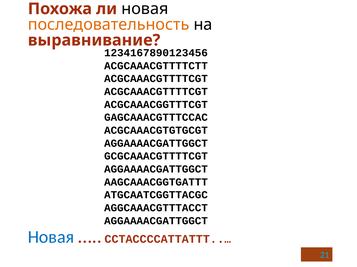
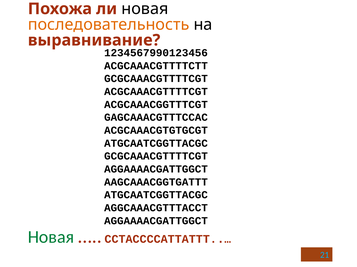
1234167890123456: 1234167890123456 -> 1234567990123456 (156, 53)
ACGCAAACGTTTTCGT: ACGCAAACGTTTTCGT -> GCGCAAACGTTTTCGT (156, 79)
AGGAAAACGATTGGCT: AGGAAAACGATTGGCT -> ATGCAATCGGTTACGC (156, 144)
Новая colour: blue -> green (51, 238)
